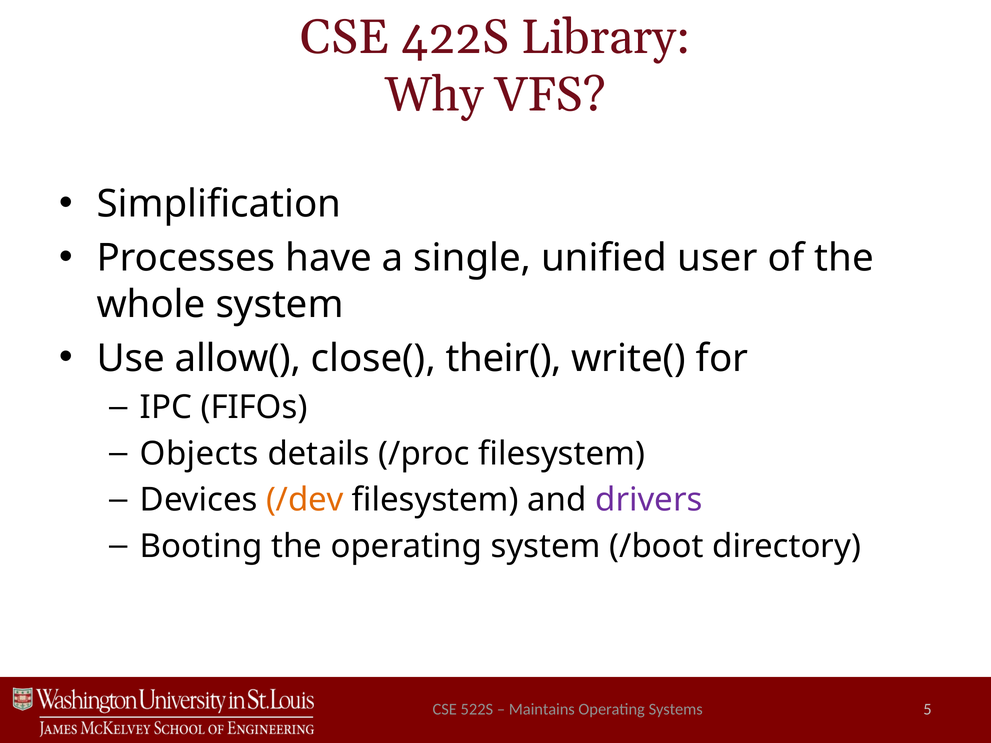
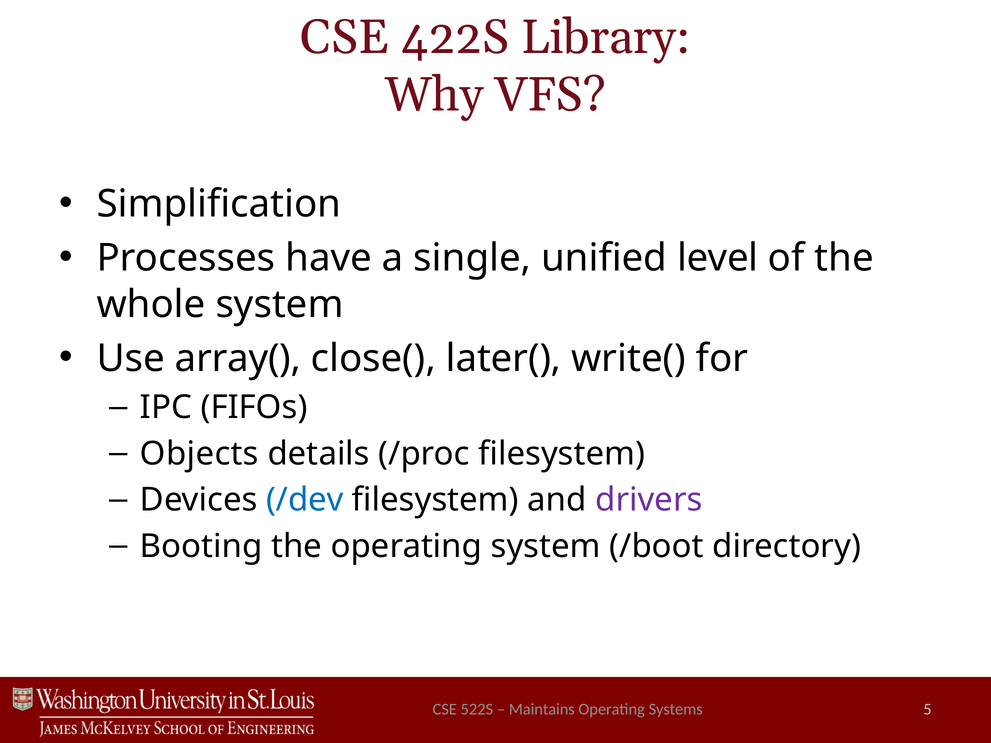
user: user -> level (718, 258)
allow(: allow( -> array( (238, 358)
their(: their( -> later( (504, 358)
/dev colour: orange -> blue (305, 500)
